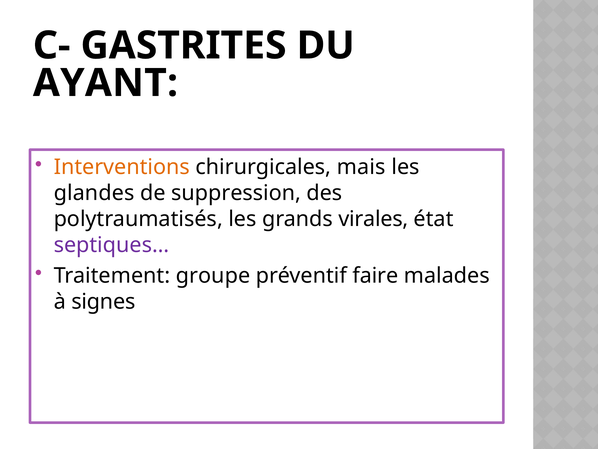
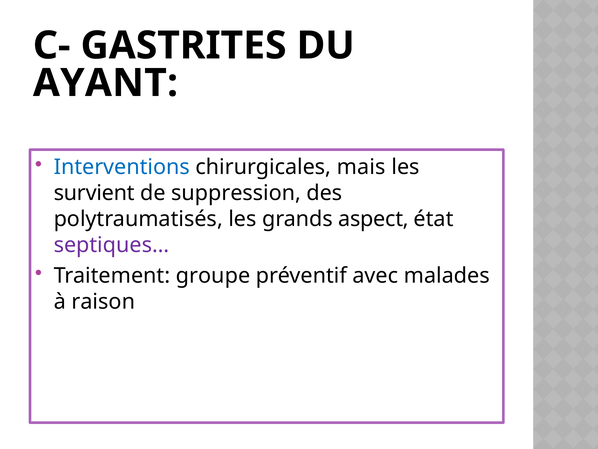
Interventions colour: orange -> blue (122, 167)
glandes: glandes -> survient (94, 193)
virales: virales -> aspect (373, 219)
faire: faire -> avec (375, 275)
signes: signes -> raison (103, 301)
